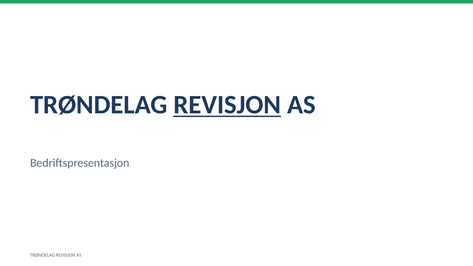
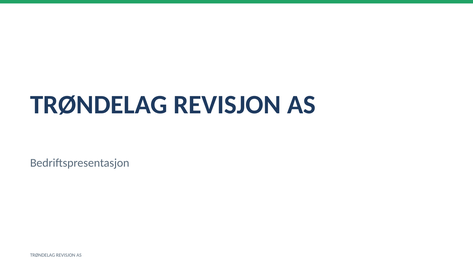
REVISJON underline: present -> none (227, 105)
